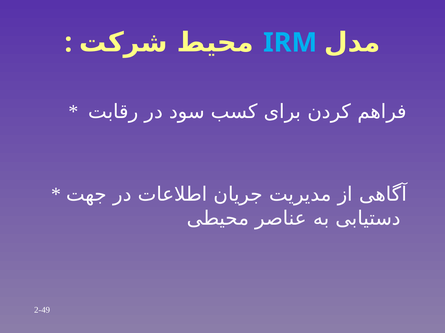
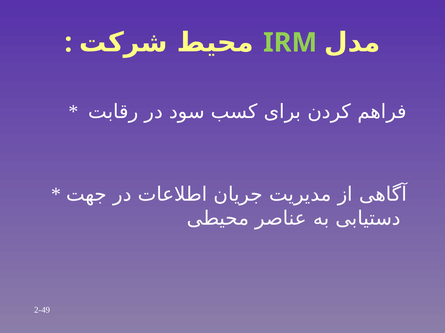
IRM colour: light blue -> light green (290, 43)
